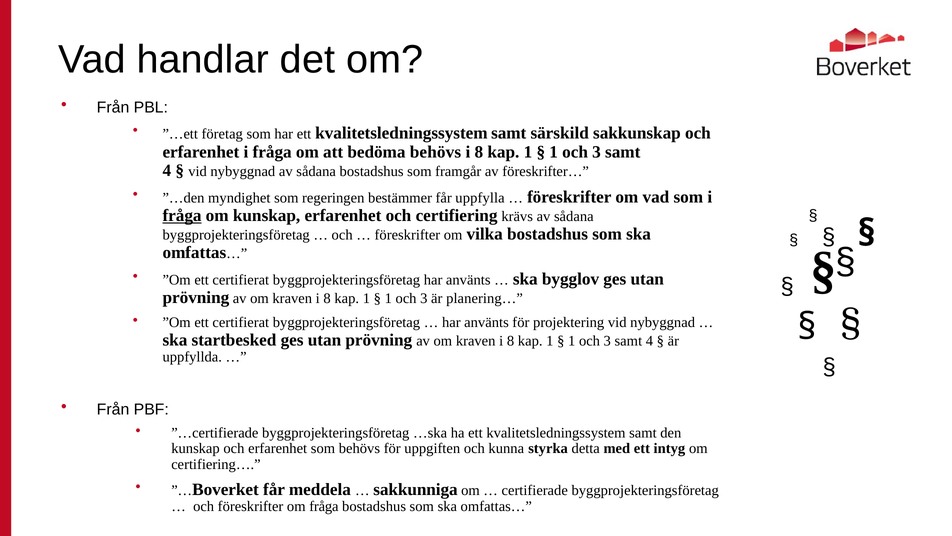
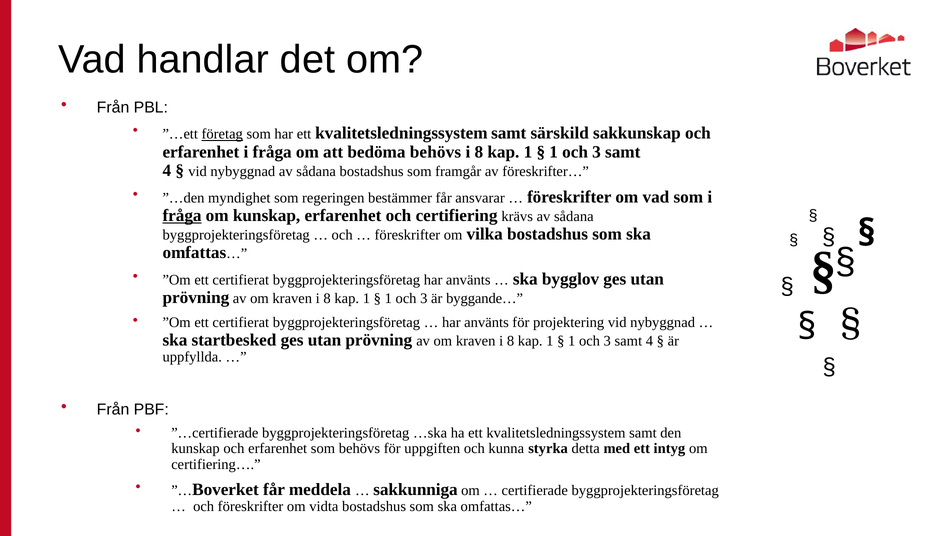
företag underline: none -> present (222, 134)
uppfylla: uppfylla -> ansvarar (480, 198)
planering…: planering… -> byggande… (485, 298)
om fråga: fråga -> vidta (324, 506)
